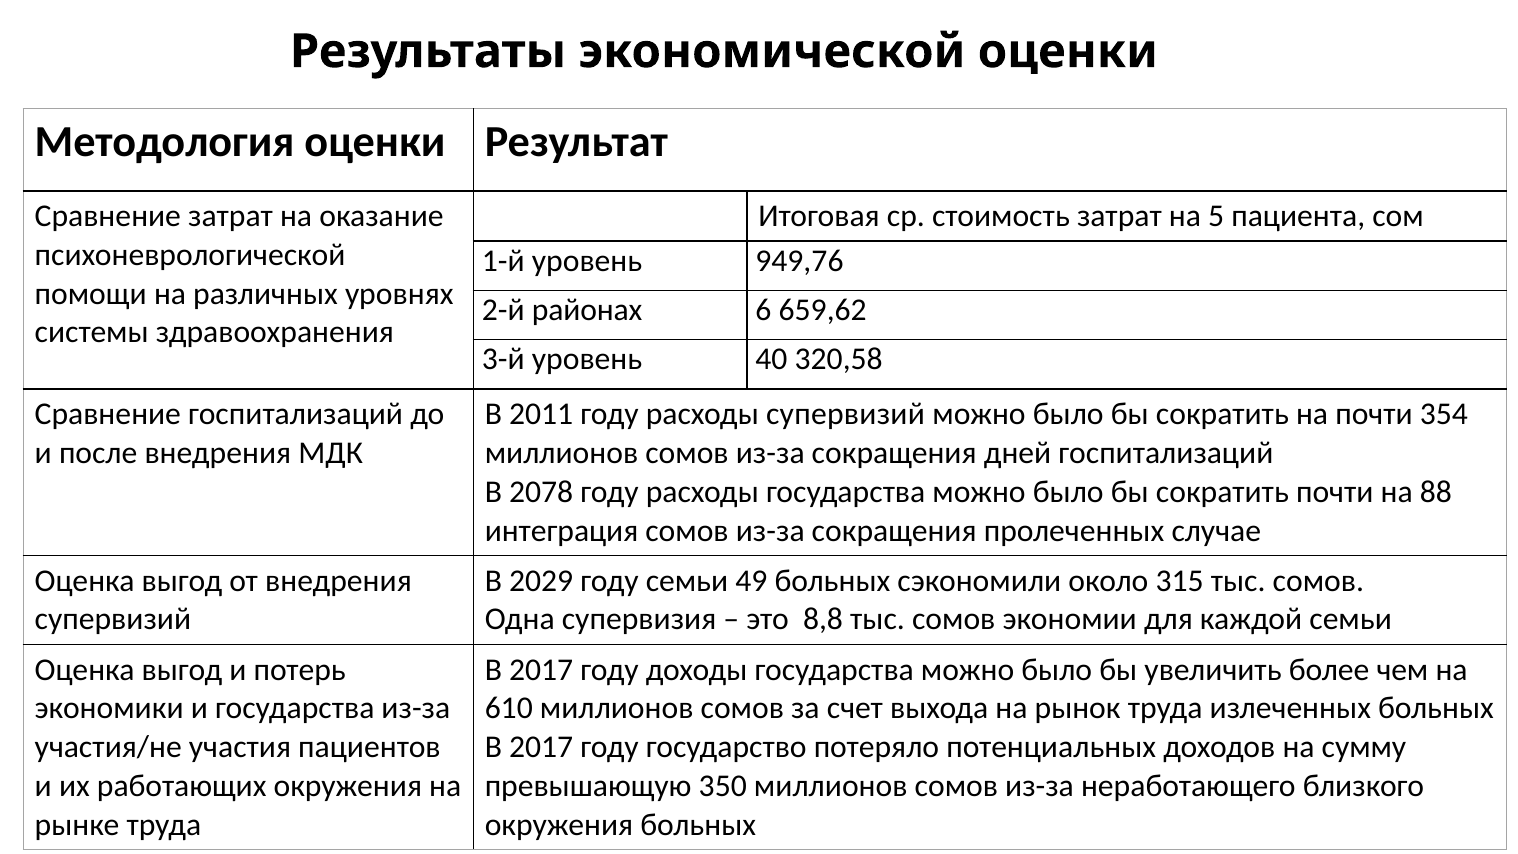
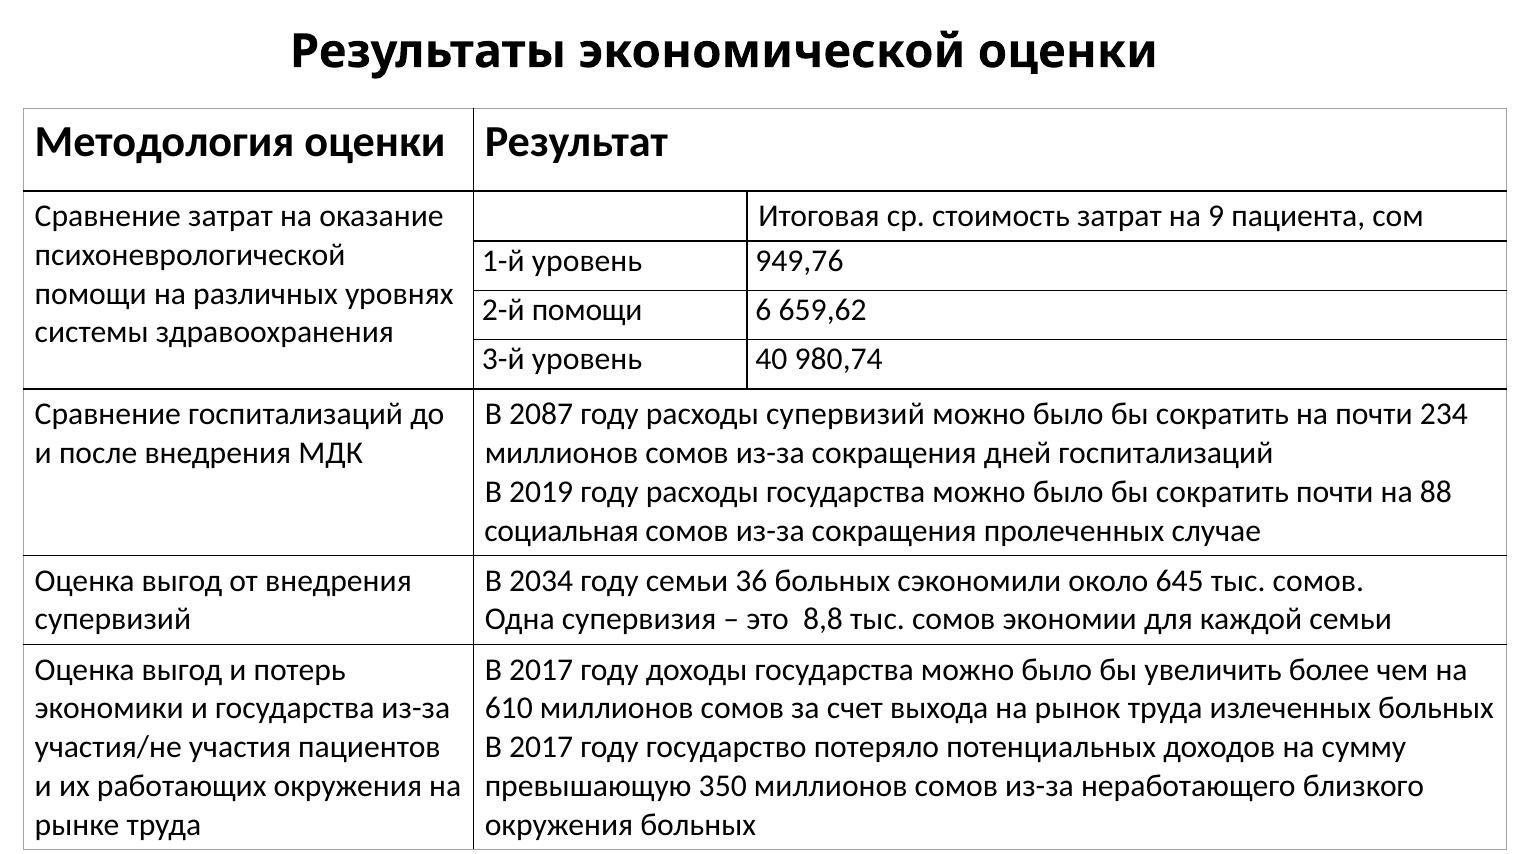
5: 5 -> 9 (1216, 216)
2-й районах: районах -> помощи (587, 310)
320,58: 320,58 -> 980,74 (839, 359)
2011: 2011 -> 2087 (541, 414)
354: 354 -> 234 (1444, 414)
2078: 2078 -> 2019 (541, 492)
интеграция: интеграция -> социальная (562, 531)
2029: 2029 -> 2034 (541, 581)
49: 49 -> 36 (751, 581)
315: 315 -> 645 (1180, 581)
